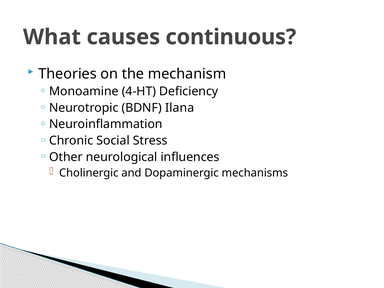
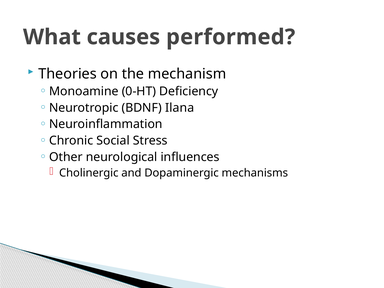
continuous: continuous -> performed (231, 37)
4-HT: 4-HT -> 0-HT (139, 91)
